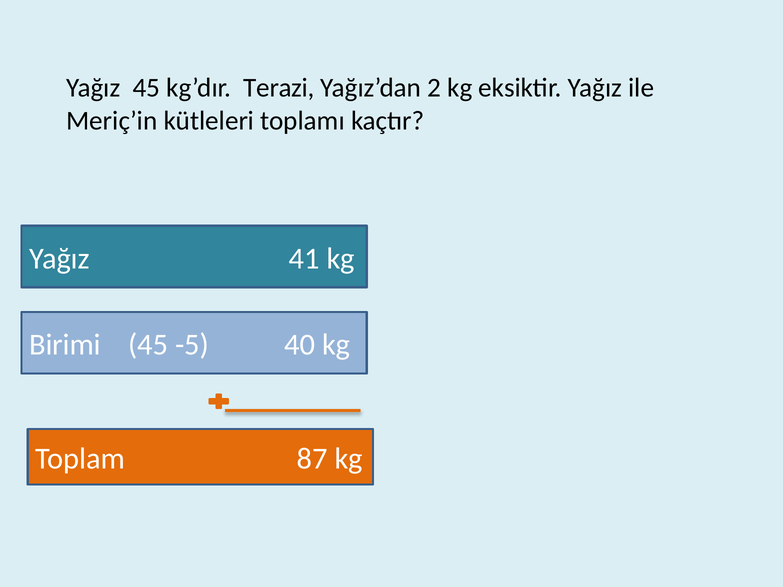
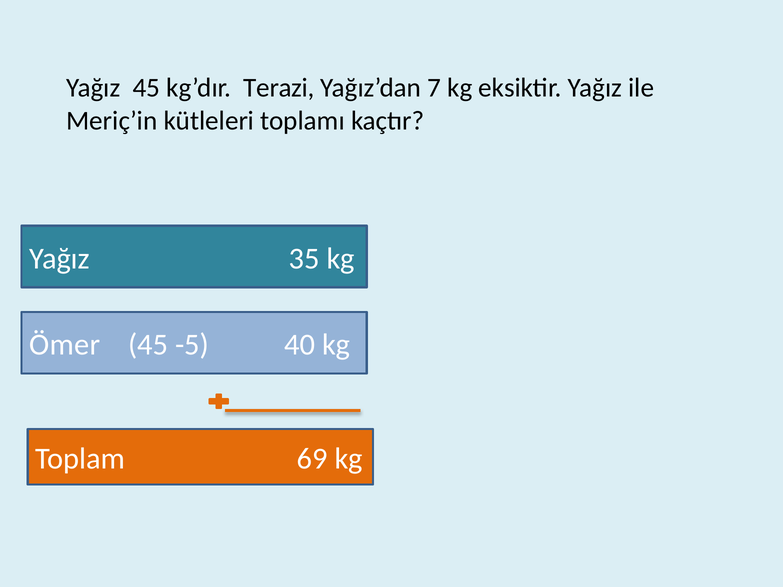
2: 2 -> 7 (434, 88)
41: 41 -> 35 (304, 259)
Birimi: Birimi -> Ömer (65, 345)
87: 87 -> 69 (312, 459)
